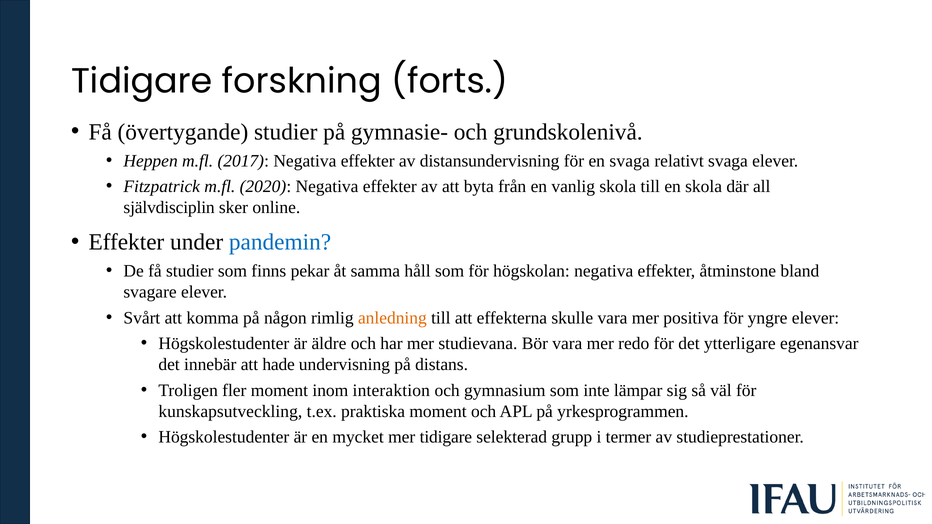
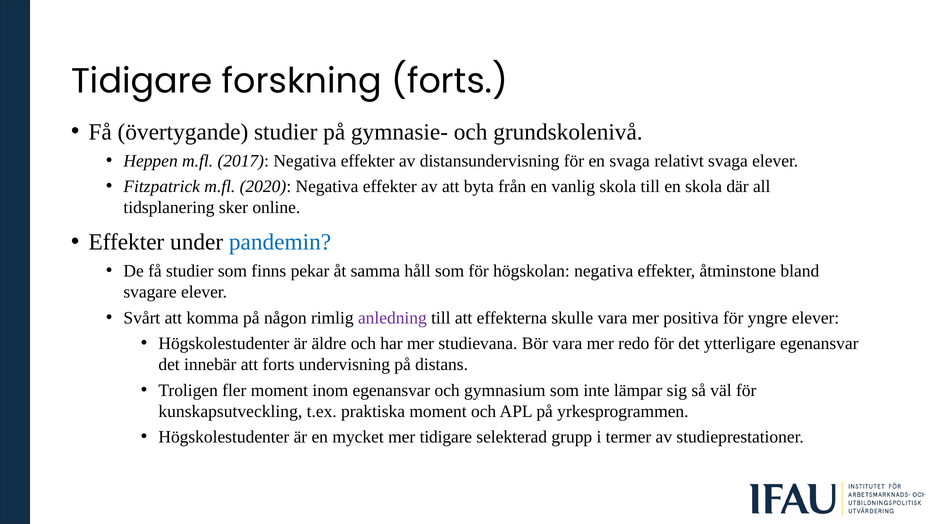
självdisciplin: självdisciplin -> tidsplanering (169, 208)
anledning colour: orange -> purple (392, 318)
att hade: hade -> forts (279, 365)
inom interaktion: interaktion -> egenansvar (391, 391)
